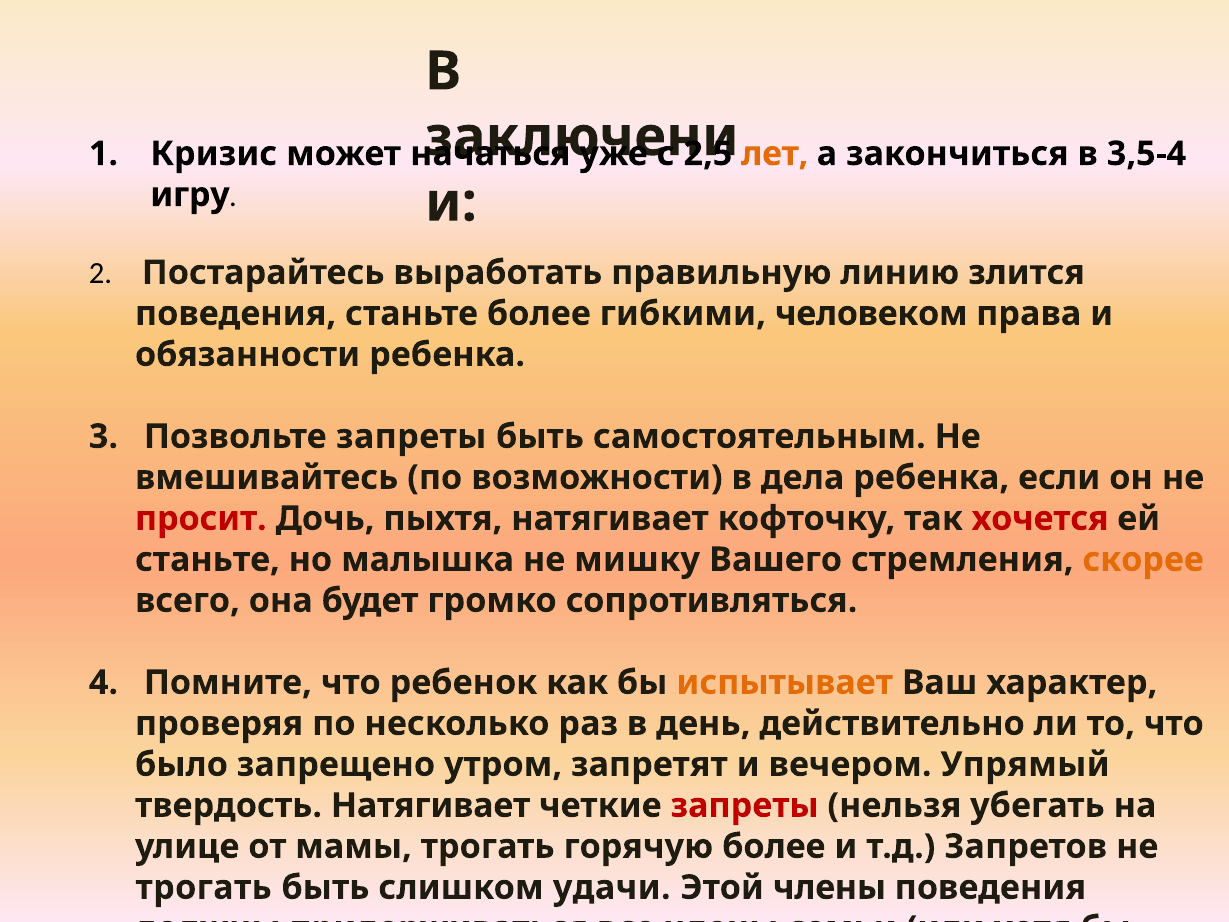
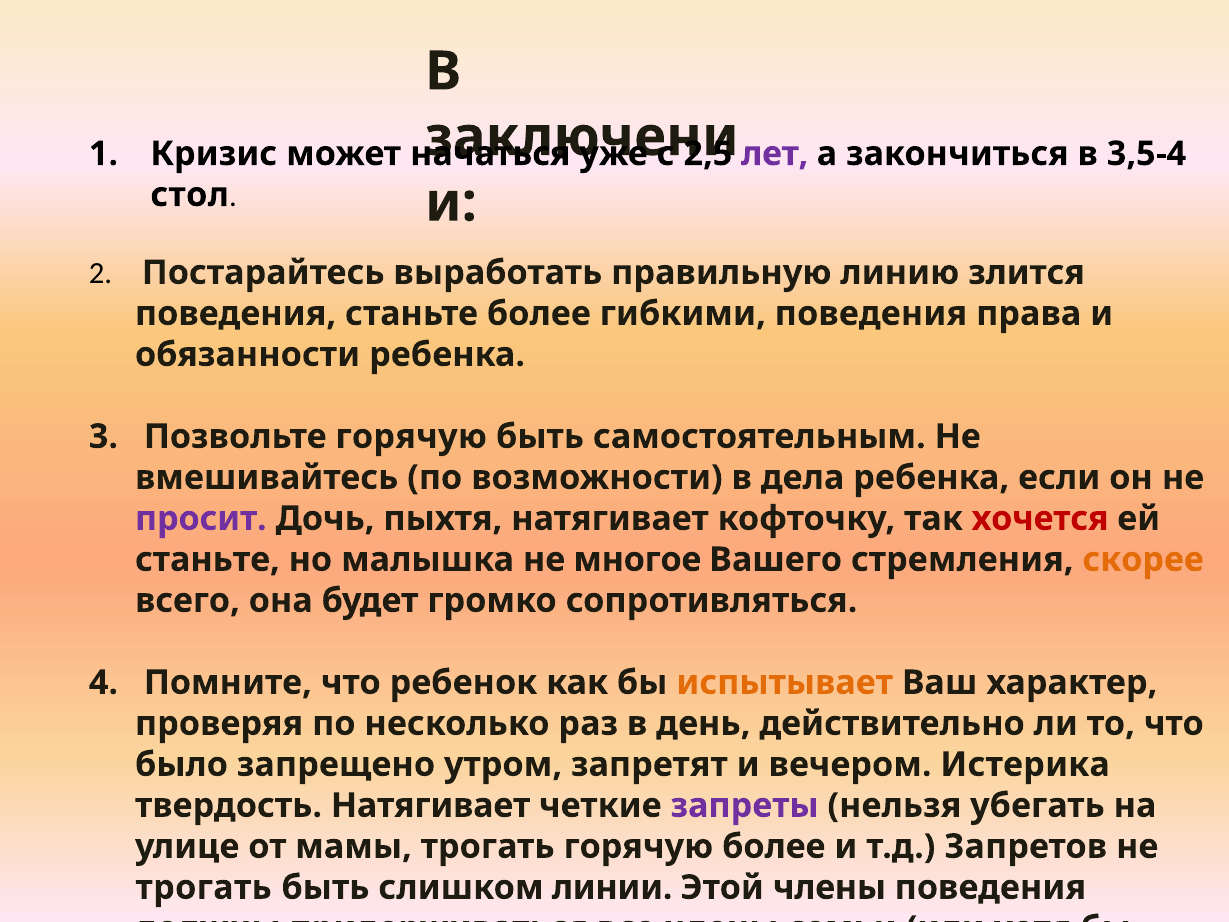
лет colour: orange -> purple (775, 154)
игру: игру -> стол (190, 195)
гибкими человеком: человеком -> поведения (871, 314)
Позвольте запреты: запреты -> горячую (411, 436)
просит colour: red -> purple (201, 518)
мишку: мишку -> многое (637, 559)
Упрямый: Упрямый -> Истерика (1025, 764)
запреты colour: red -> purple (745, 805)
удачи: удачи -> линии (612, 887)
